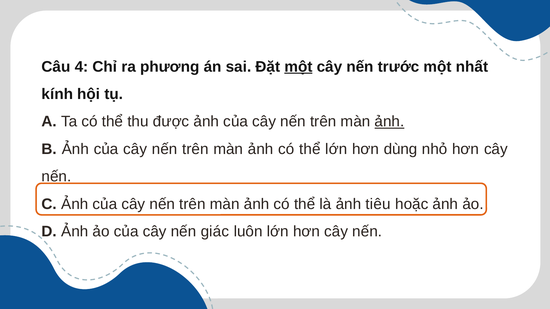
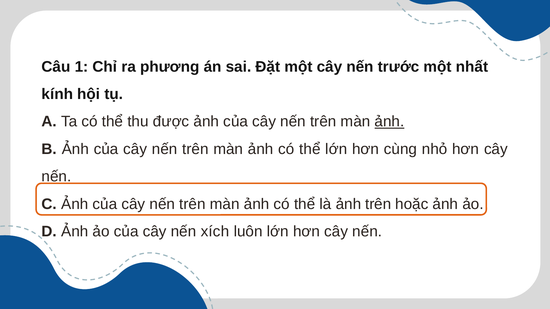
4: 4 -> 1 (82, 67)
một underline: present -> none (298, 67)
dùng: dùng -> cùng (400, 149)
ảnh tiêu: tiêu -> trên (378, 204)
giác: giác -> xích (215, 232)
